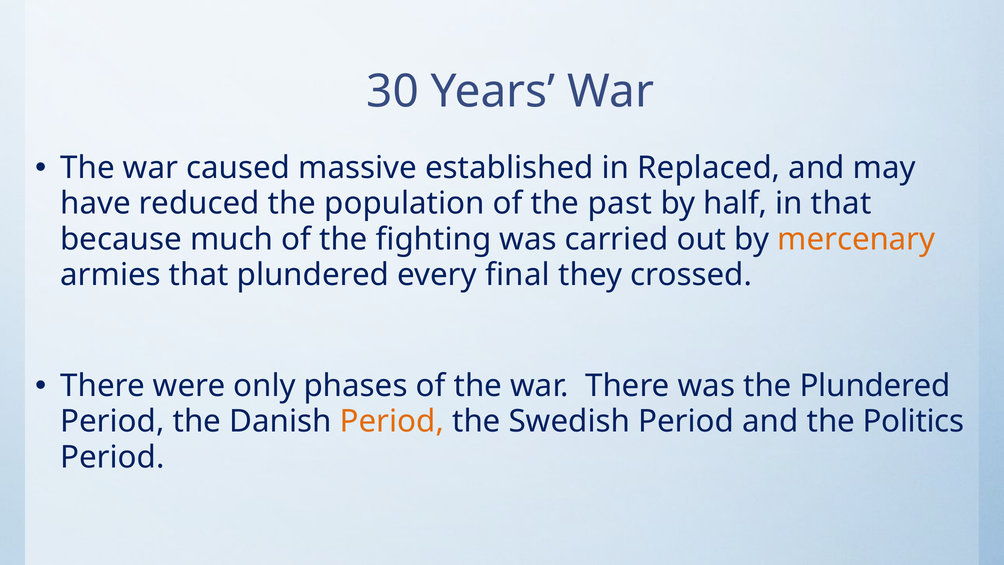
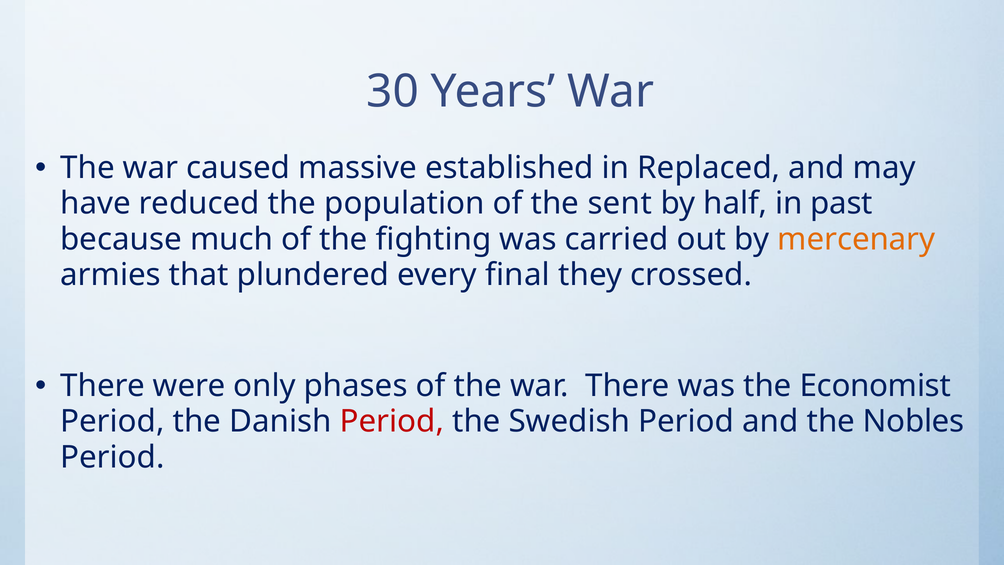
past: past -> sent (620, 203)
in that: that -> past (841, 203)
the Plundered: Plundered -> Economist (875, 386)
Period colour: orange -> red (392, 421)
Politics: Politics -> Nobles (914, 421)
